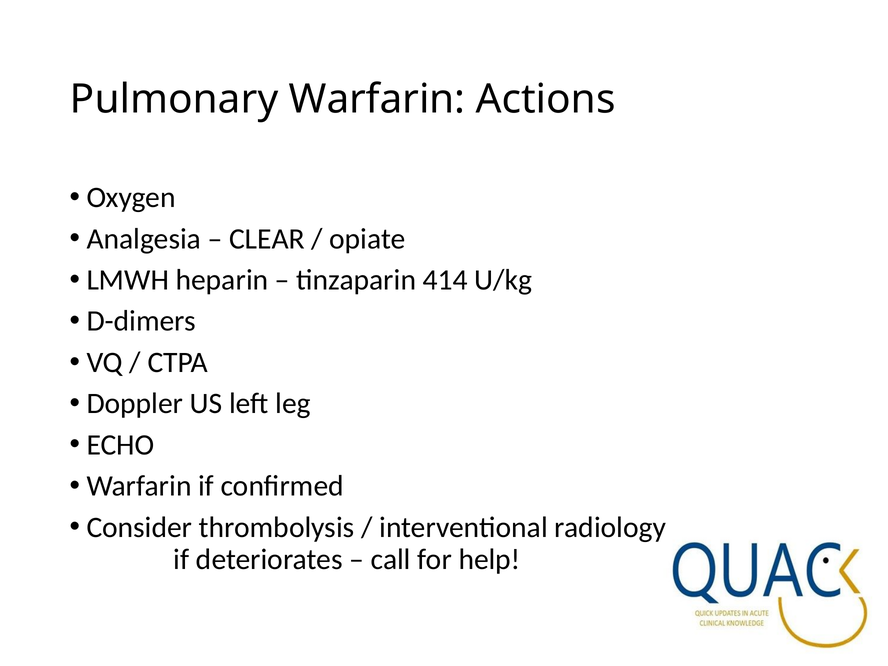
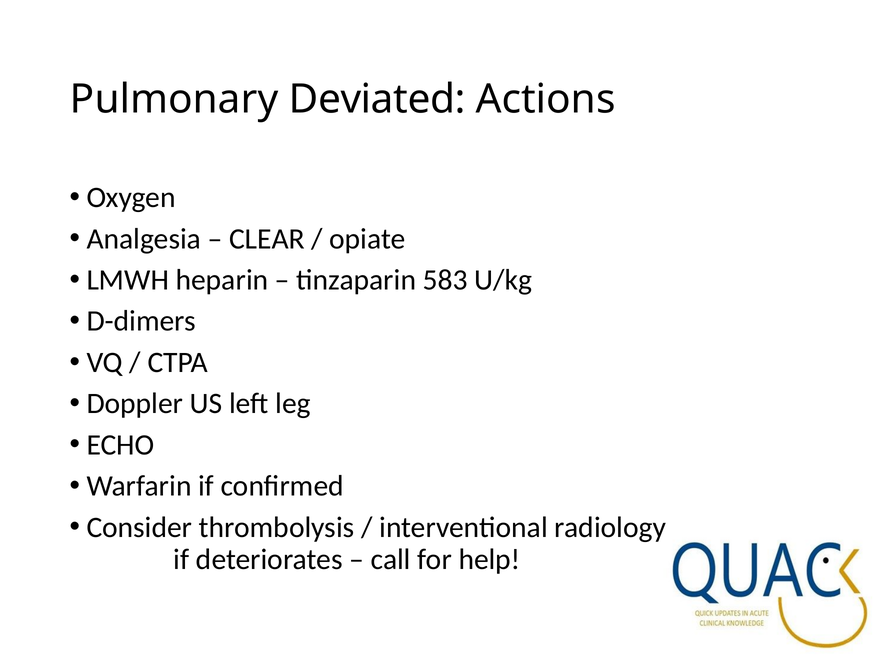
Pulmonary Warfarin: Warfarin -> Deviated (377, 100)
414: 414 -> 583 (445, 280)
